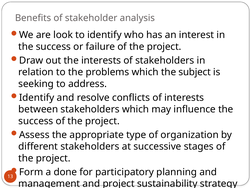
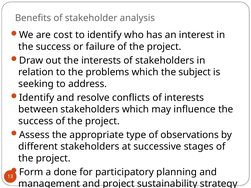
look: look -> cost (63, 35)
organization: organization -> observations (190, 135)
